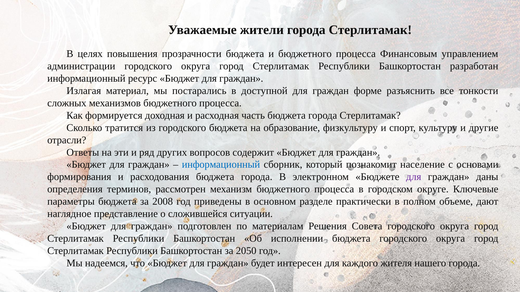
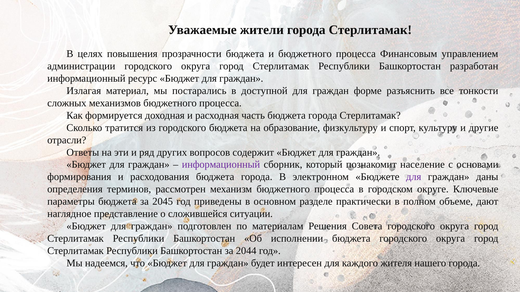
информационный colour: blue -> purple (221, 165)
2008: 2008 -> 2045 (163, 202)
2050: 2050 -> 2044 (246, 251)
